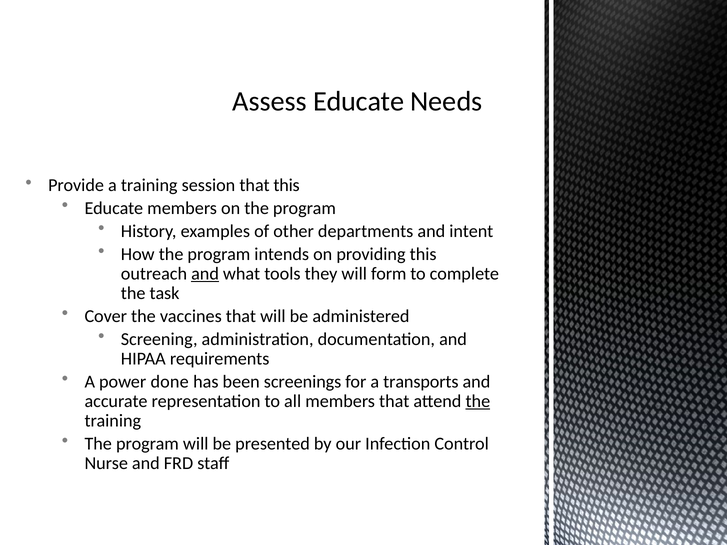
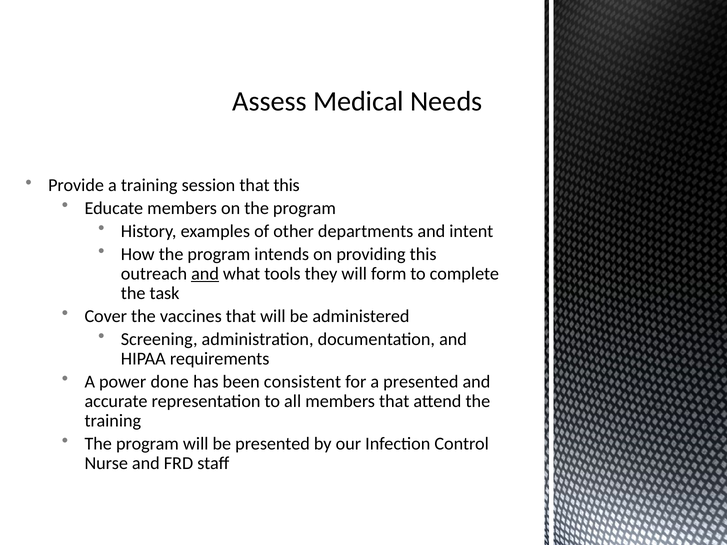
Assess Educate: Educate -> Medical (359, 101)
screenings: screenings -> consistent (302, 382)
a transports: transports -> presented (421, 382)
the underline: present -> none (478, 401)
